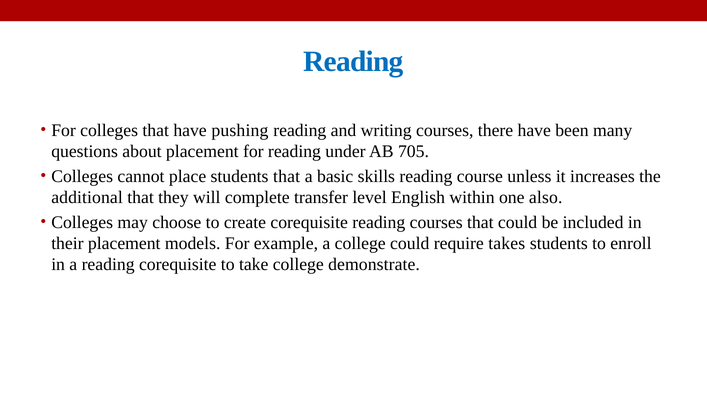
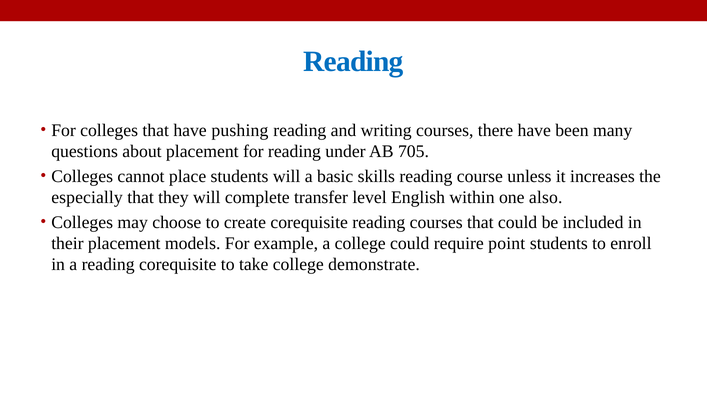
students that: that -> will (287, 176)
additional: additional -> especially (87, 197)
takes: takes -> point (507, 243)
